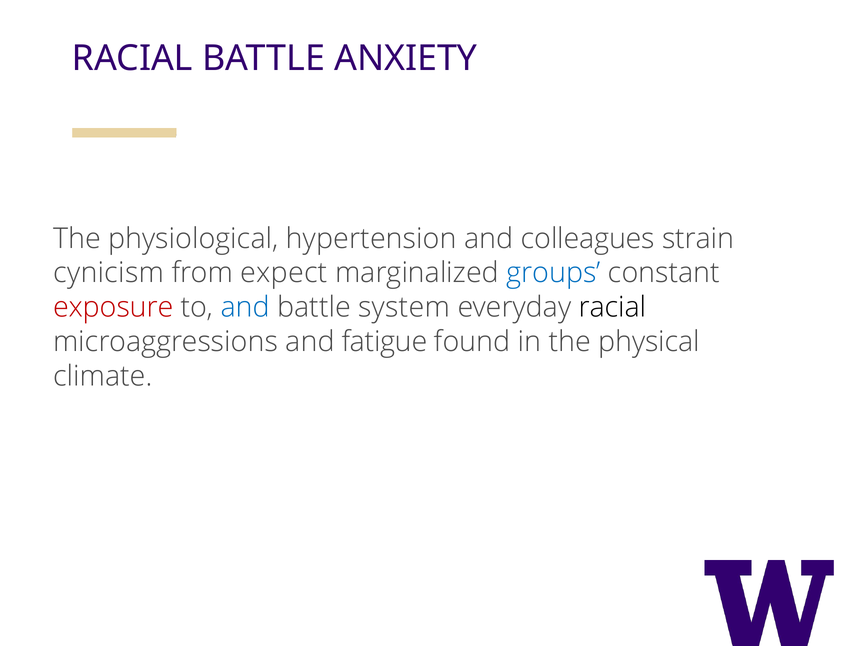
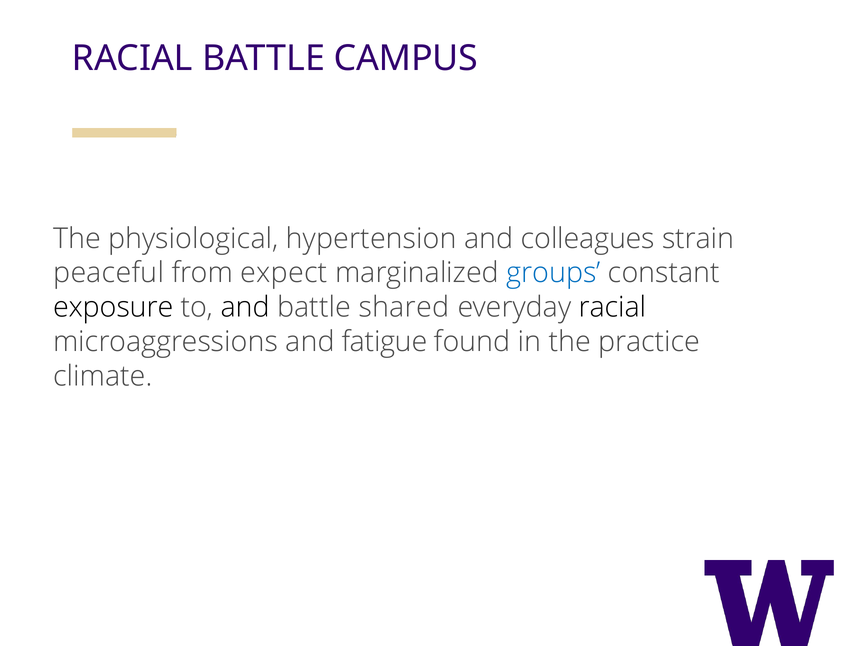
ANXIETY: ANXIETY -> CAMPUS (406, 58)
cynicism: cynicism -> peaceful (109, 273)
exposure colour: red -> black (113, 307)
and colour: blue -> black (245, 307)
system: system -> shared (404, 307)
physical: physical -> practice (649, 342)
